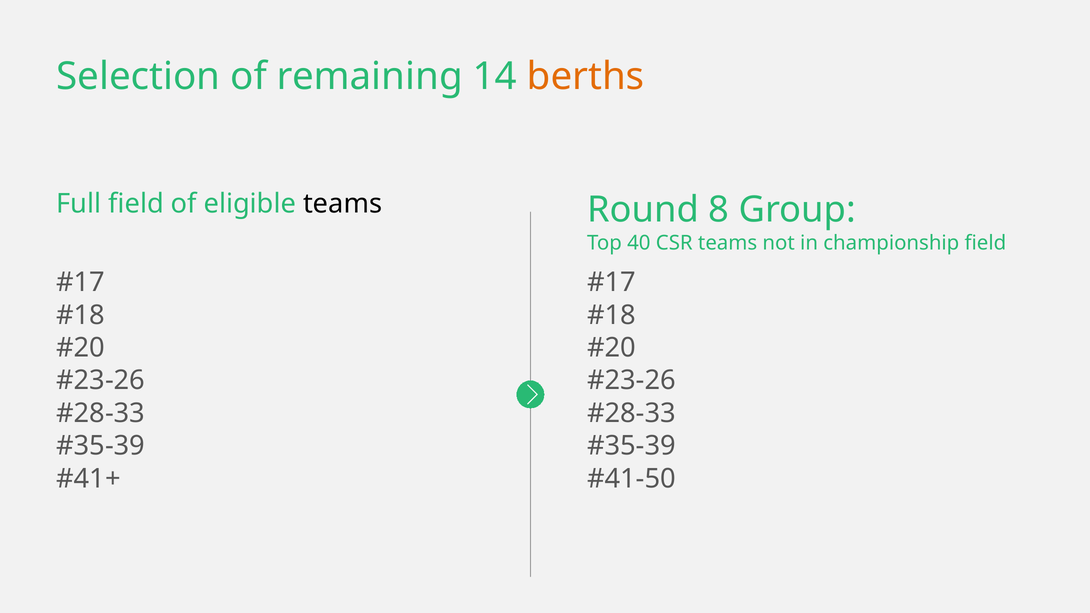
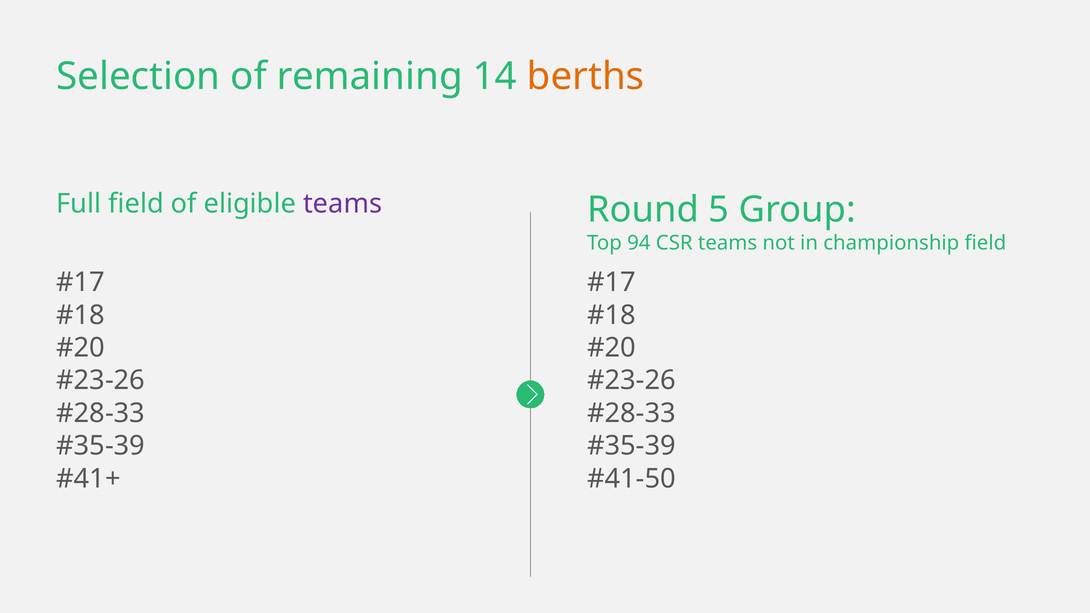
teams colour: black -> purple (343, 204)
8: 8 -> 5 (719, 210)
40: 40 -> 94 (639, 243)
